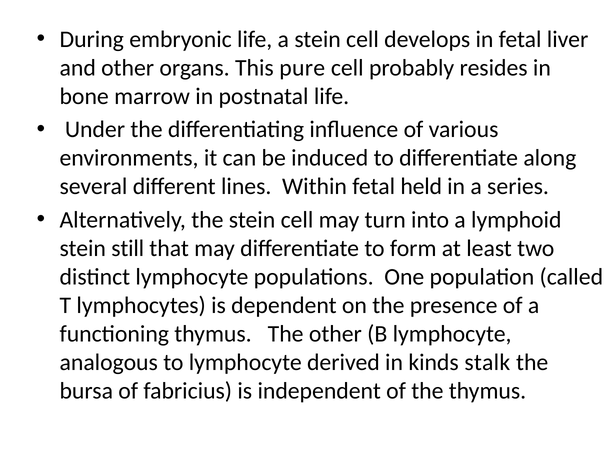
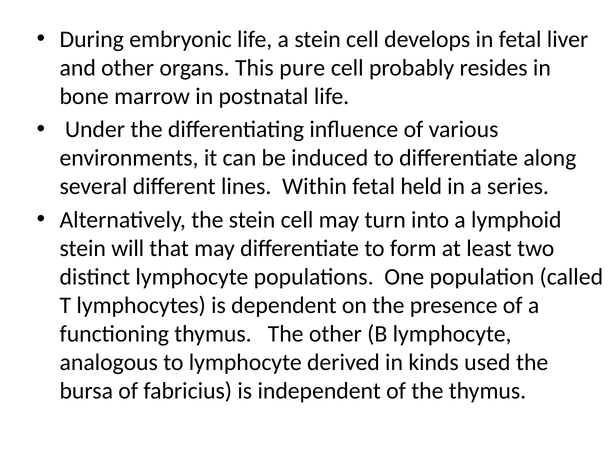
still: still -> will (128, 249)
stalk: stalk -> used (487, 363)
